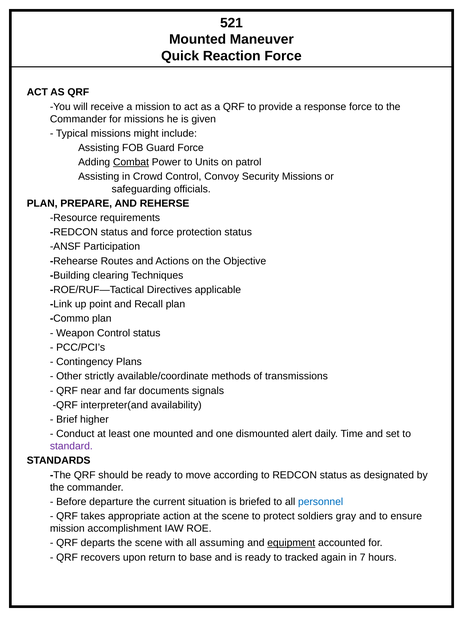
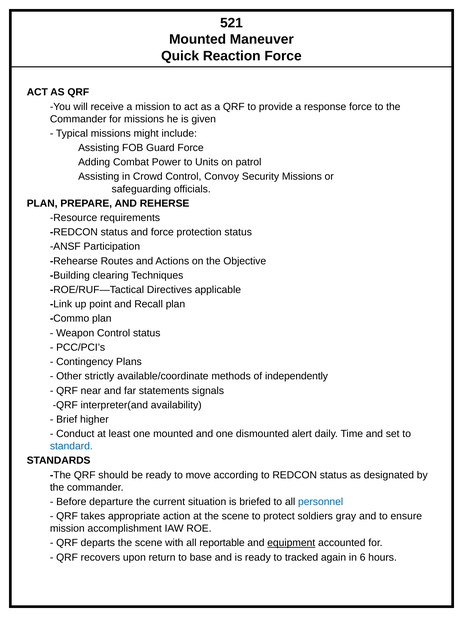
Combat underline: present -> none (131, 162)
transmissions: transmissions -> independently (296, 376)
documents: documents -> statements (164, 391)
standard colour: purple -> blue (71, 446)
assuming: assuming -> reportable (222, 543)
7: 7 -> 6 (363, 558)
